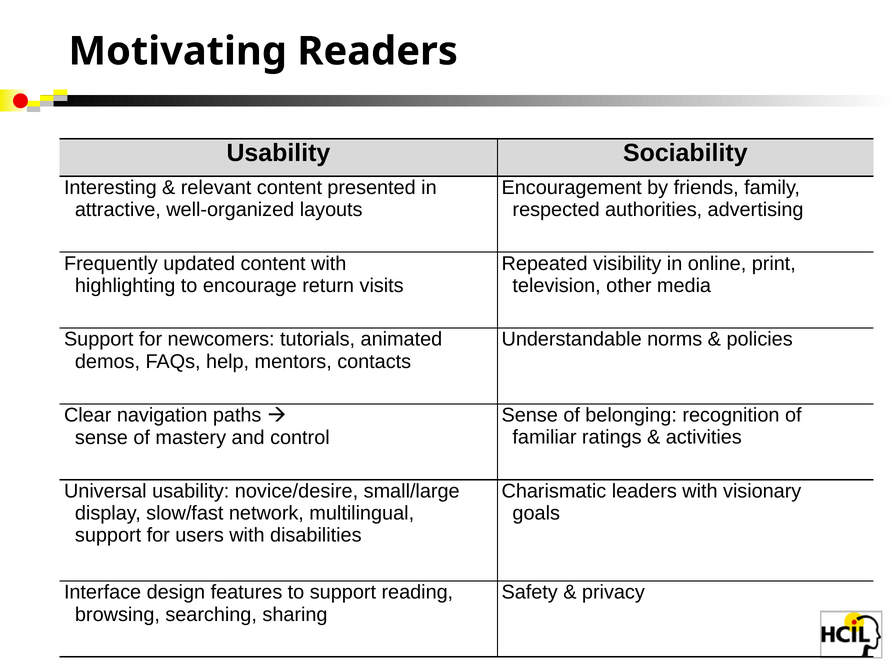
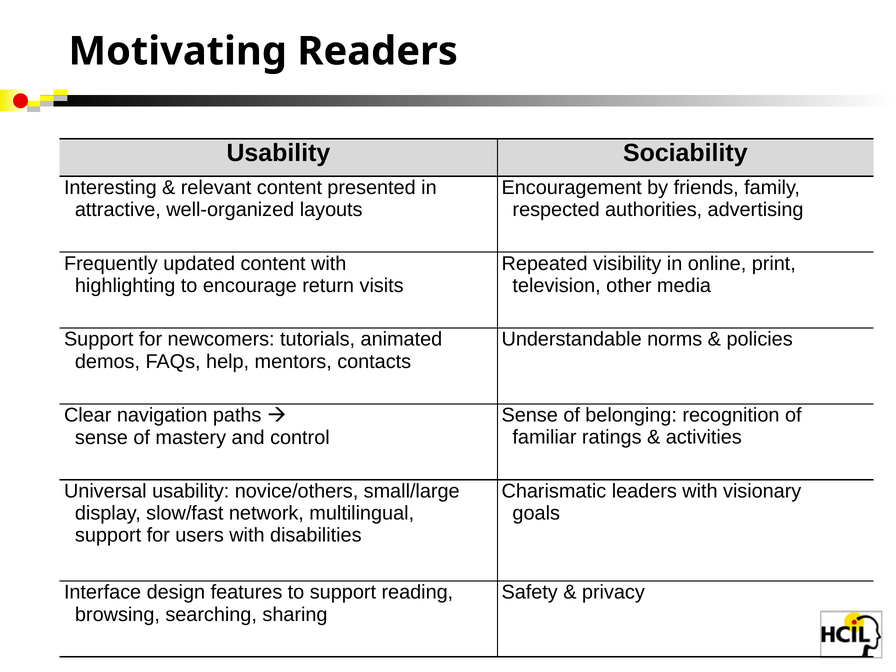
novice/desire: novice/desire -> novice/others (297, 491)
